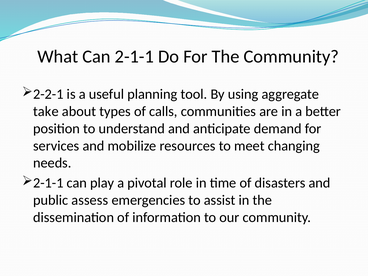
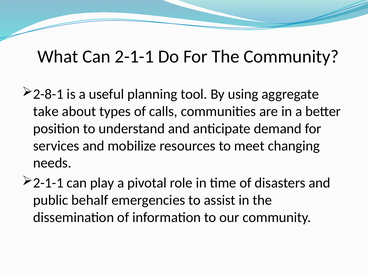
2-2-1: 2-2-1 -> 2-8-1 (48, 94)
assess: assess -> behalf (90, 200)
